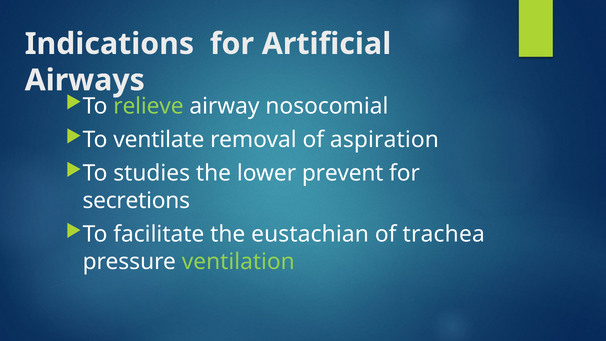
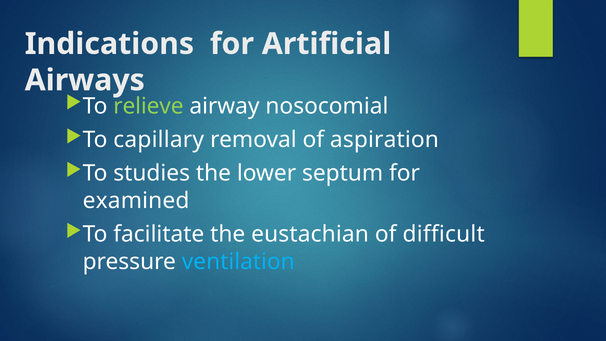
ventilate: ventilate -> capillary (159, 140)
prevent: prevent -> septum (343, 173)
secretions: secretions -> examined (136, 201)
trachea: trachea -> difficult (444, 234)
ventilation colour: light green -> light blue (238, 261)
